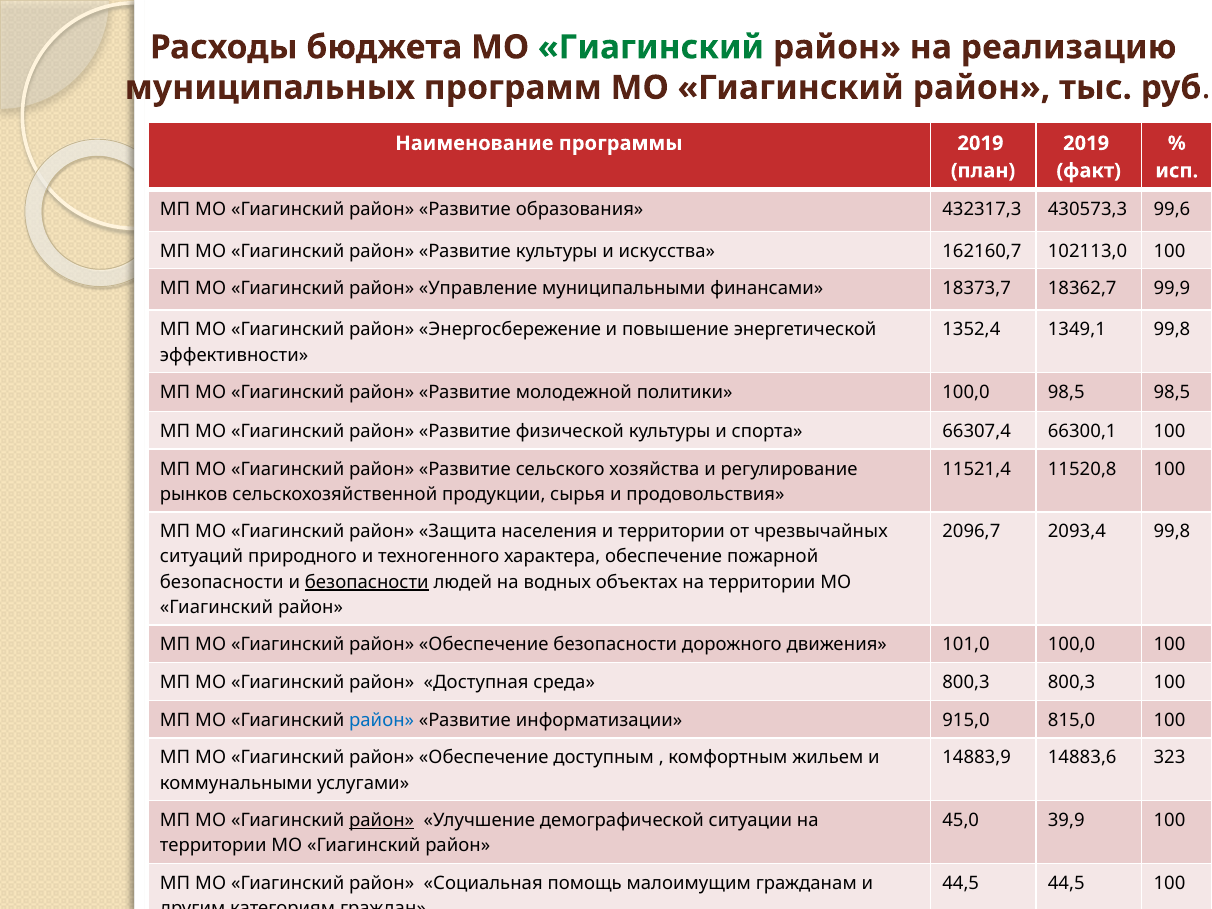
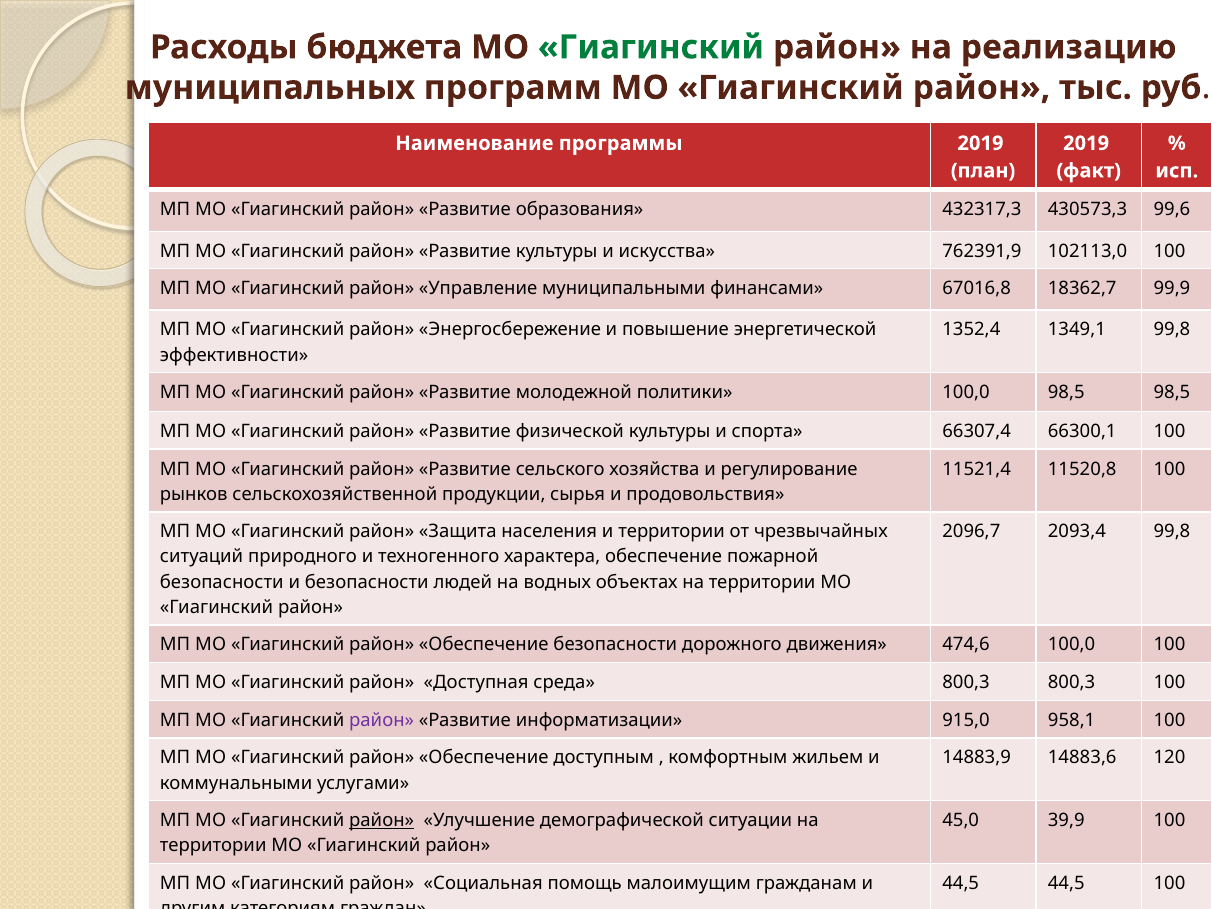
162160,7: 162160,7 -> 762391,9 (982, 251)
18373,7: 18373,7 -> 67016,8 (977, 288)
безопасности underline: present -> none (367, 582)
101,0: 101,0 -> 474,6 (966, 645)
район colour: blue -> purple (382, 720)
815,0: 815,0 -> 958,1 (1072, 720)
323: 323 -> 120 (1170, 758)
